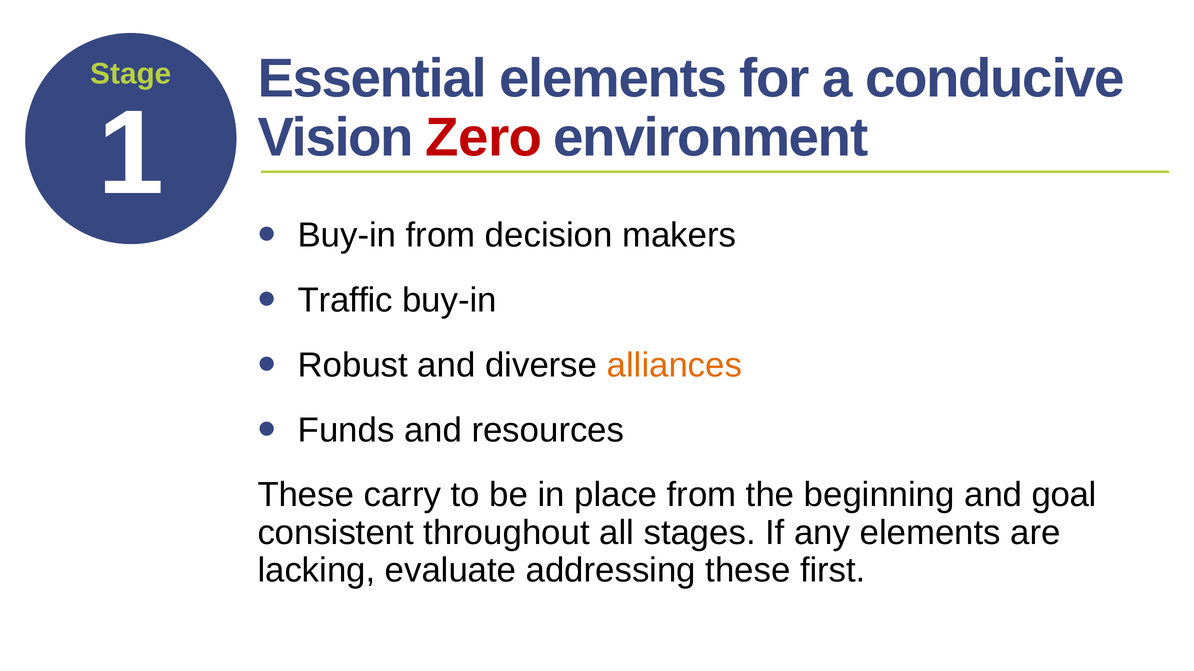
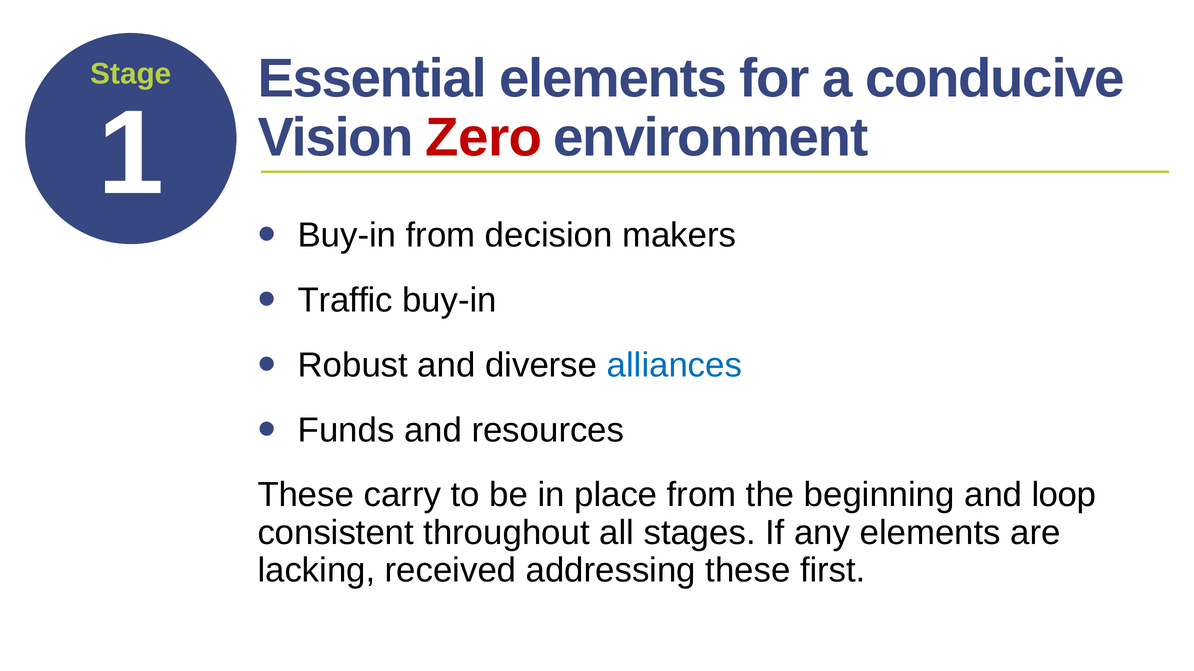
alliances colour: orange -> blue (674, 365)
goal: goal -> loop (1064, 495)
evaluate: evaluate -> received (451, 571)
